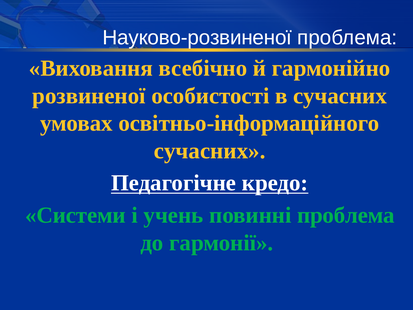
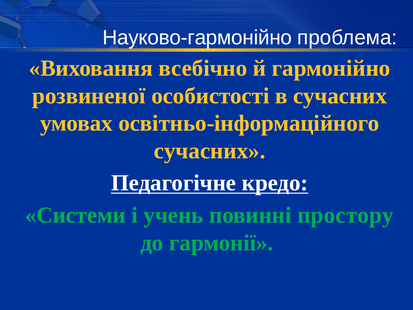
Науково-розвиненої: Науково-розвиненої -> Науково-гармонійно (197, 38)
повинні проблема: проблема -> простору (346, 215)
